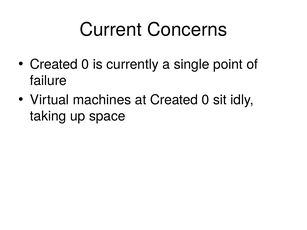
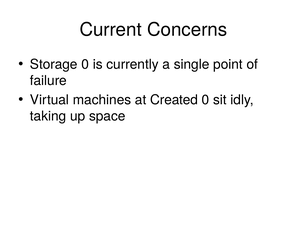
Created: Created -> Storage (54, 64)
